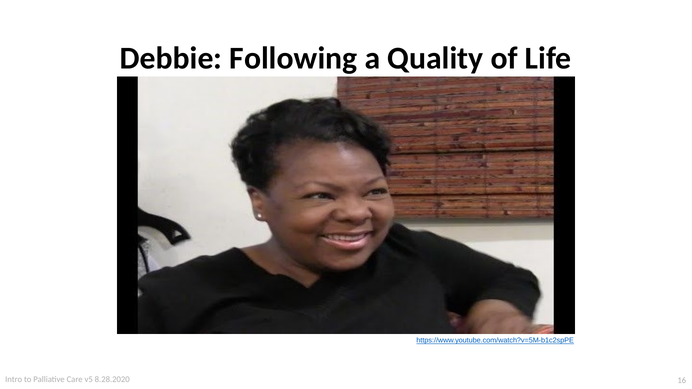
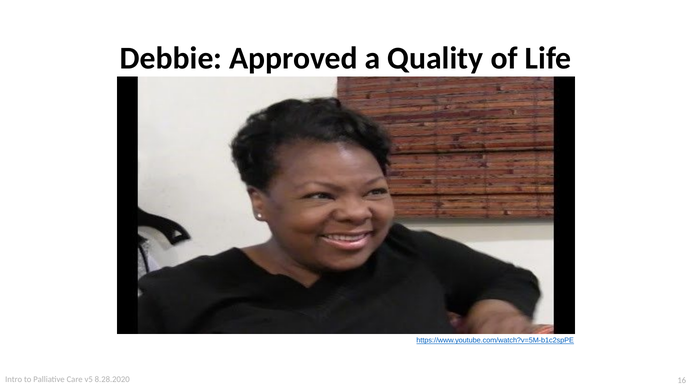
Following: Following -> Approved (294, 58)
